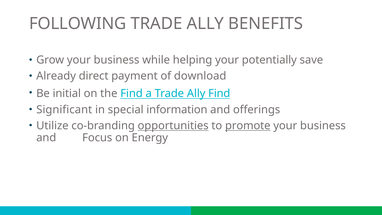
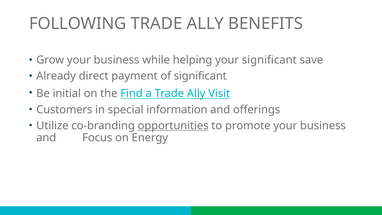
your potentially: potentially -> significant (269, 60)
of download: download -> significant (200, 76)
Ally Find: Find -> Visit (219, 93)
Significant: Significant -> Customers (64, 110)
promote underline: present -> none (248, 126)
